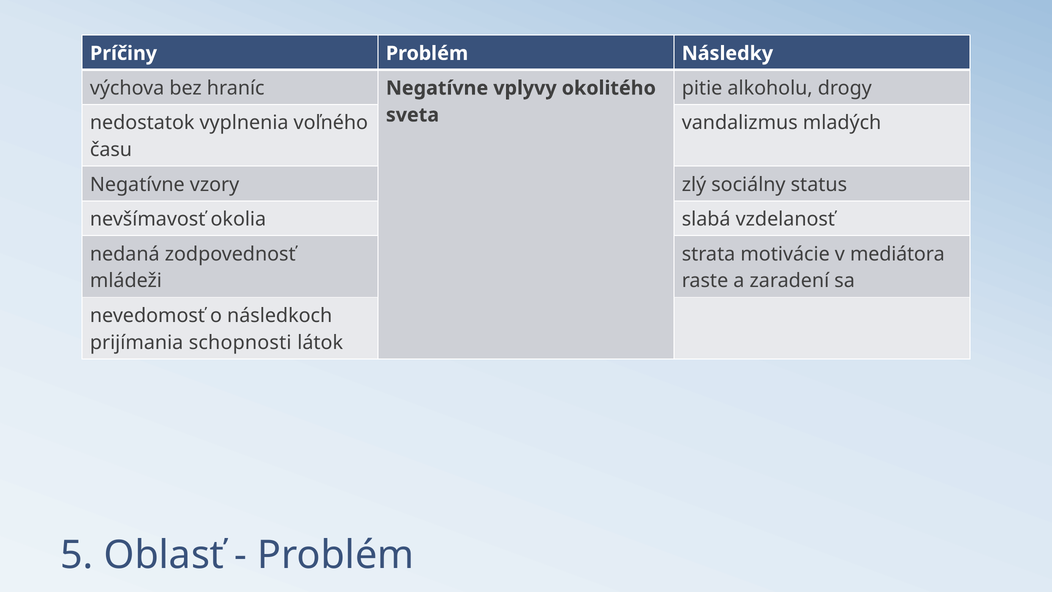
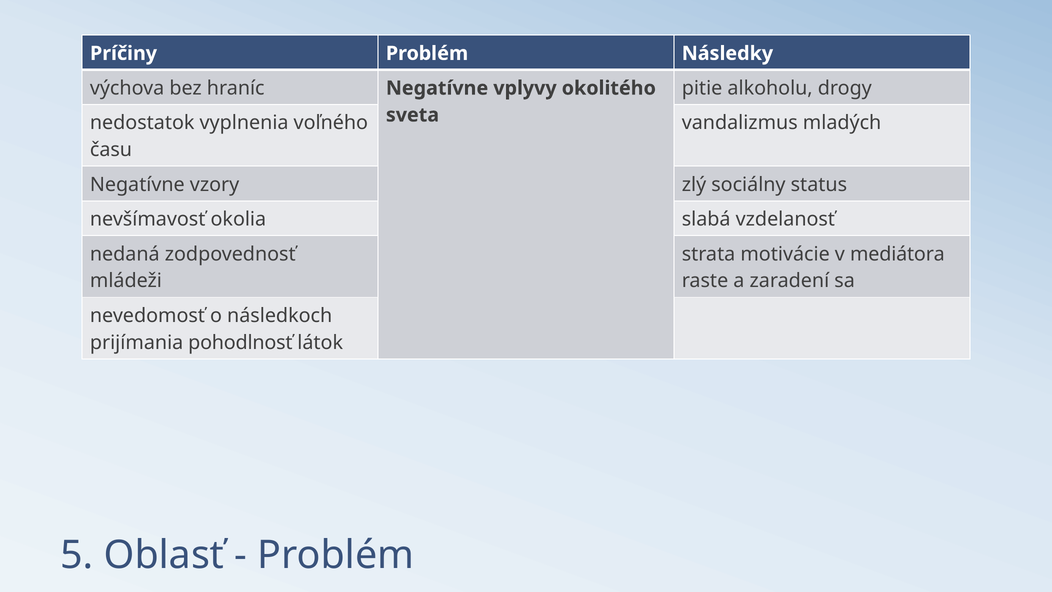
schopnosti: schopnosti -> pohodlnosť (240, 343)
